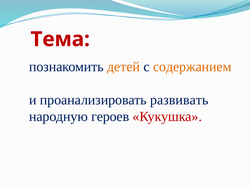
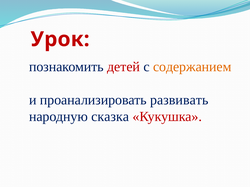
Тема: Тема -> Урок (60, 39)
детей colour: orange -> red (124, 67)
героев: героев -> сказка (110, 117)
